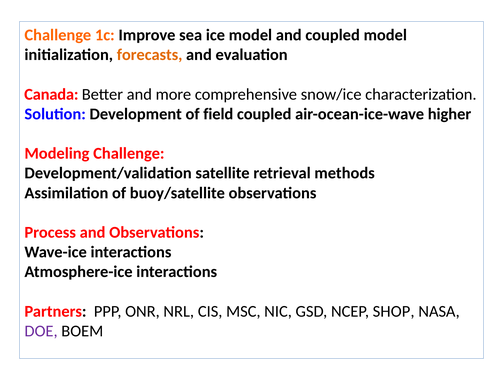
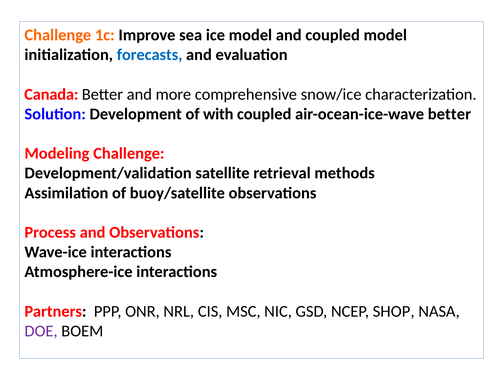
forecasts colour: orange -> blue (150, 55)
field: field -> with (218, 114)
air-ocean-ice-wave higher: higher -> better (449, 114)
